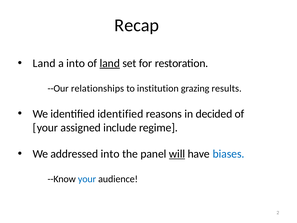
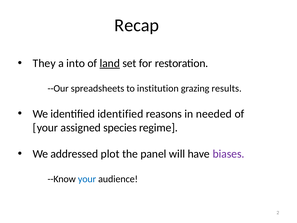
Land: Land -> They (44, 63)
relationships: relationships -> spreadsheets (98, 88)
decided: decided -> needed (214, 114)
include: include -> species (120, 128)
addressed into: into -> plot (110, 154)
will underline: present -> none (177, 154)
biases colour: blue -> purple (229, 154)
